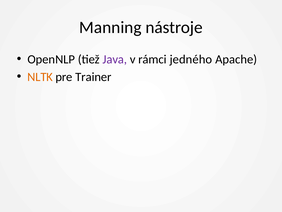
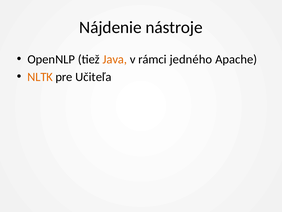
Manning: Manning -> Nájdenie (110, 27)
Java colour: purple -> orange (115, 59)
Trainer: Trainer -> Učiteľa (93, 77)
